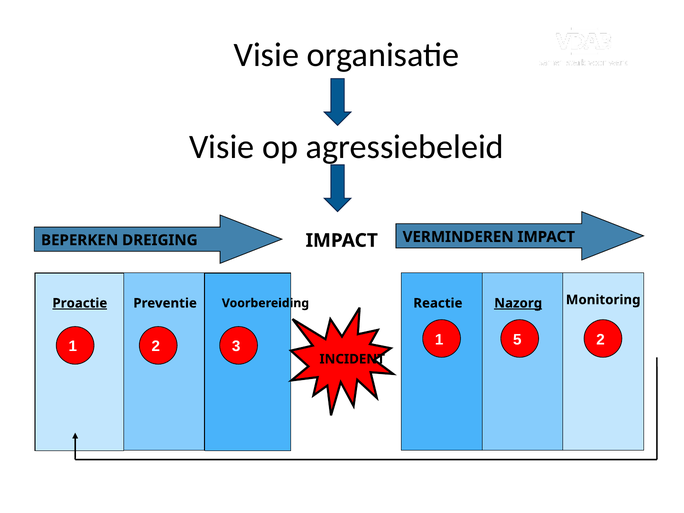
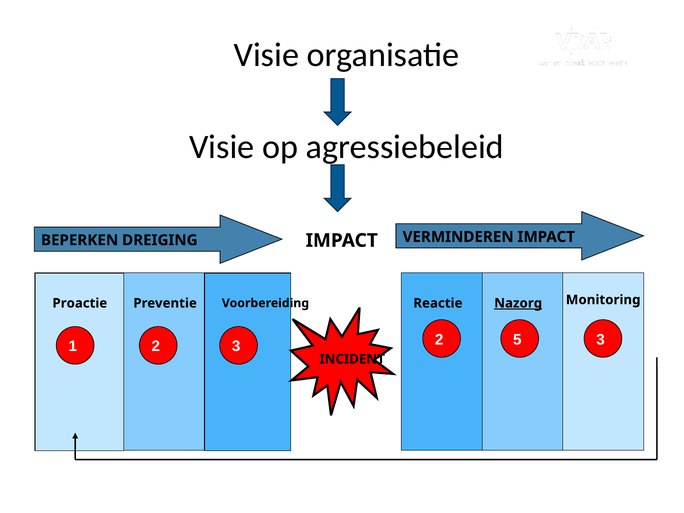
Proactie underline: present -> none (80, 303)
3 1: 1 -> 2 (439, 340)
5 2: 2 -> 3 (601, 340)
